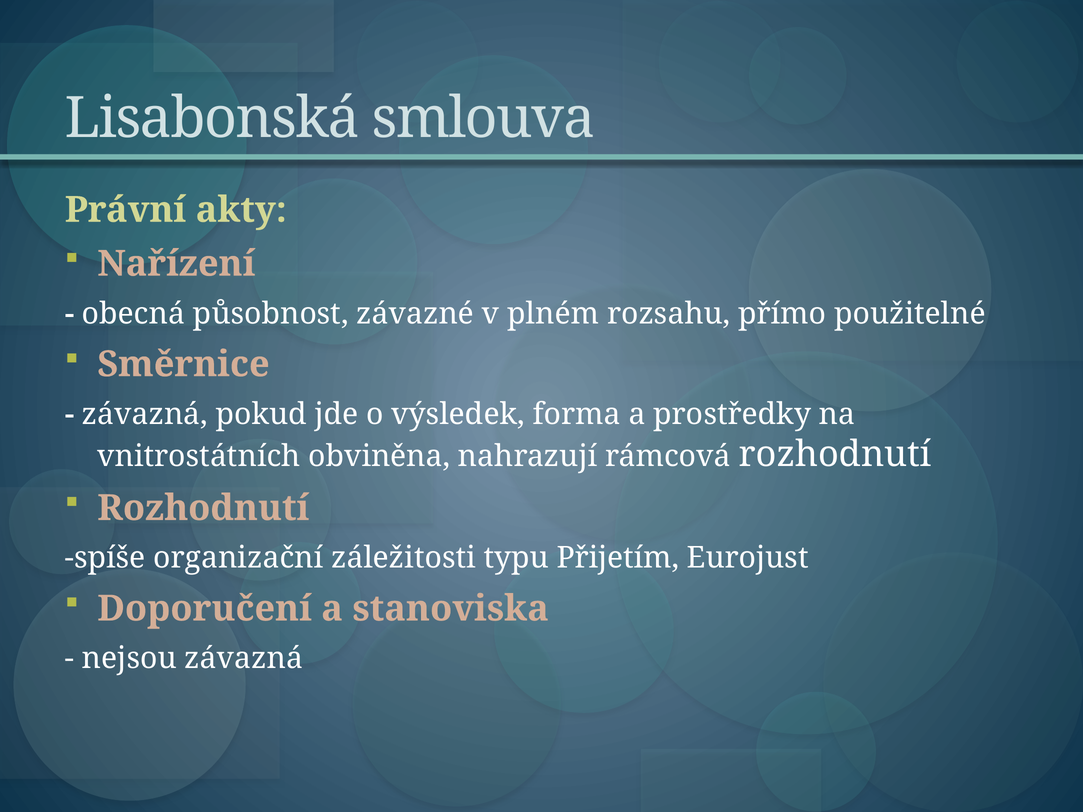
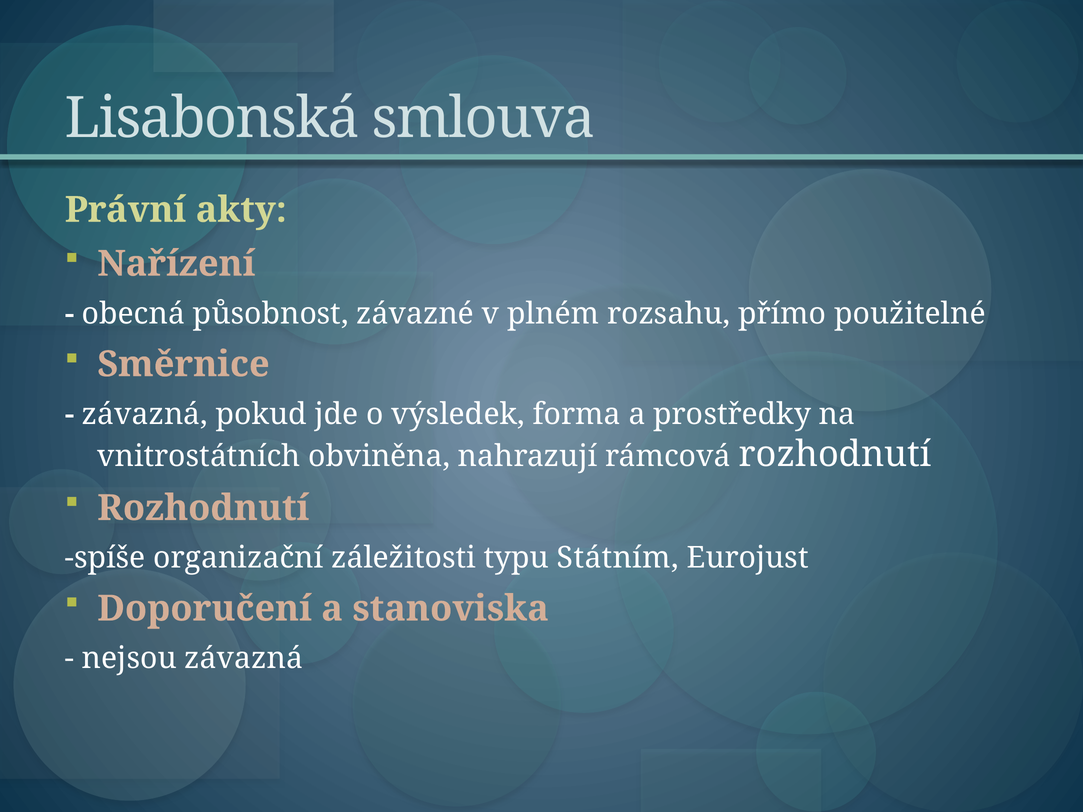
Přijetím: Přijetím -> Státním (618, 558)
